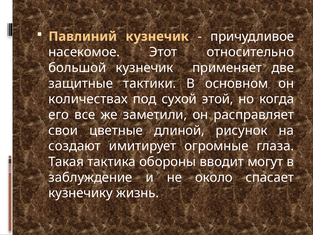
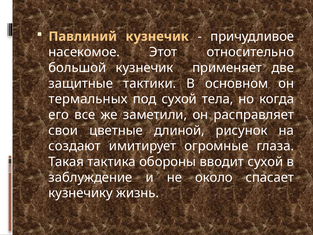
количествах: количествах -> термальных (88, 99)
этой: этой -> тела (218, 99)
вводит могут: могут -> сухой (265, 162)
